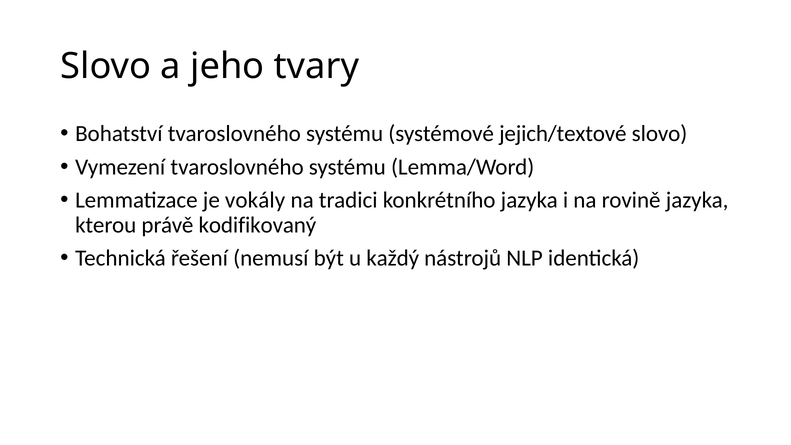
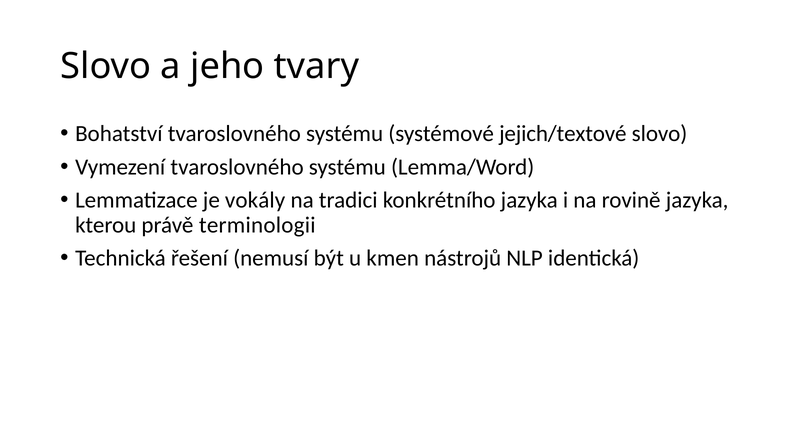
kodifikovaný: kodifikovaný -> terminologii (257, 225)
každý: každý -> kmen (393, 258)
